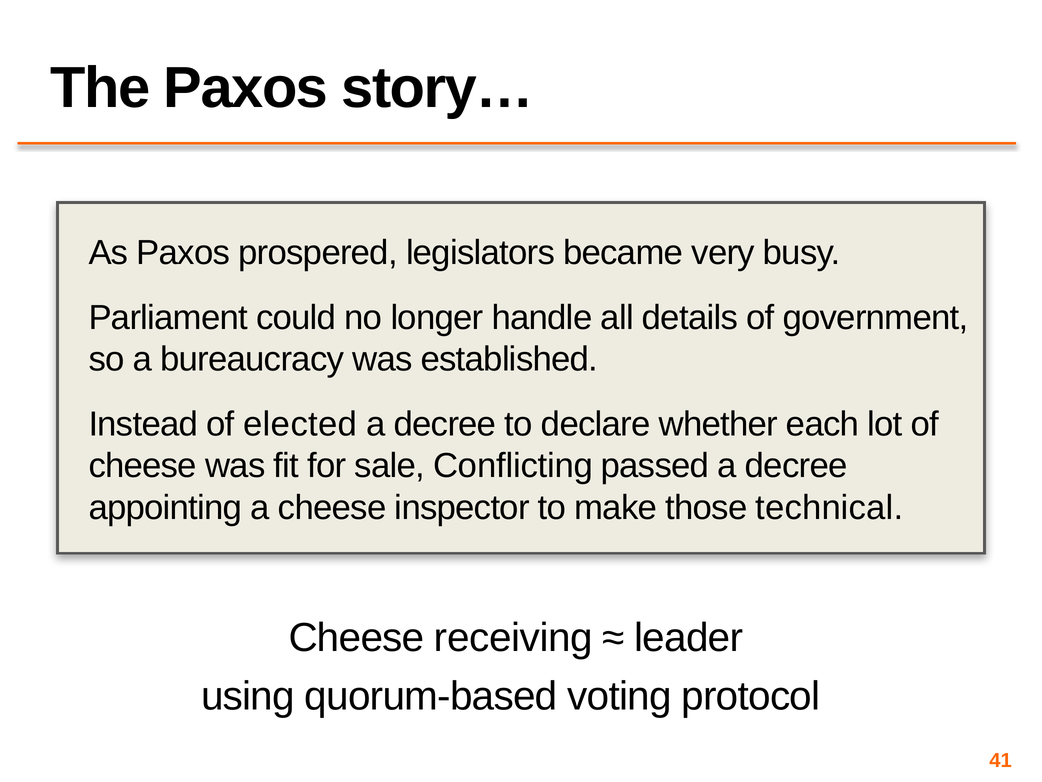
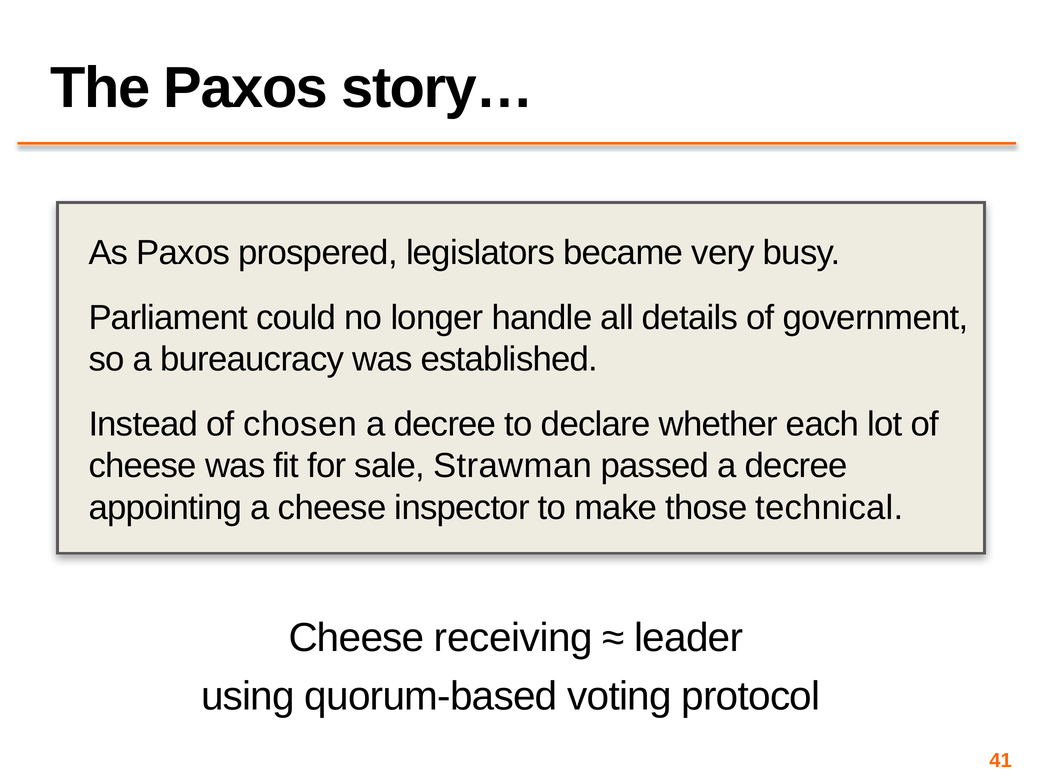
elected: elected -> chosen (300, 424)
Conflicting: Conflicting -> Strawman (513, 466)
